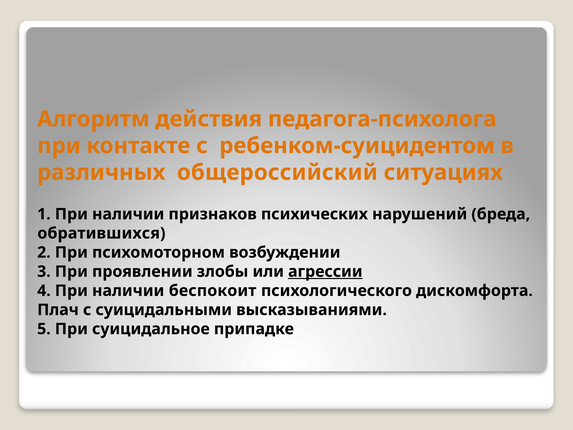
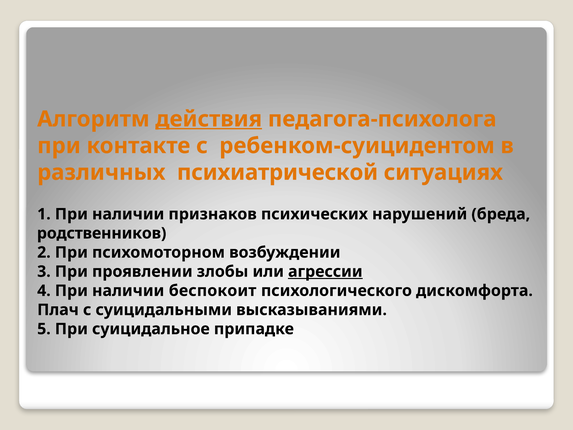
действия underline: none -> present (209, 119)
общероссийский: общероссийский -> психиатрической (278, 172)
обратившихся: обратившихся -> родственников (102, 233)
